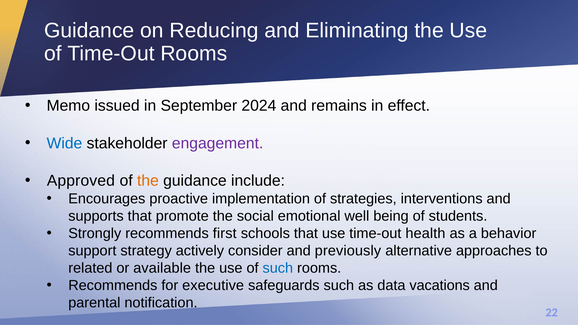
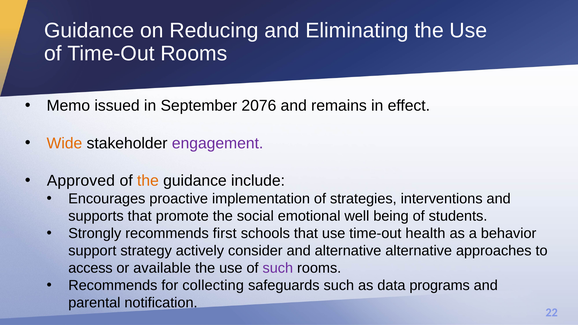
2024: 2024 -> 2076 (259, 106)
Wide colour: blue -> orange (64, 143)
and previously: previously -> alternative (348, 251)
related: related -> access (90, 268)
such colour: blue -> purple (278, 268)
executive: executive -> collecting (213, 286)
vacations: vacations -> programs (440, 286)
